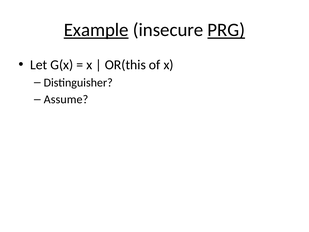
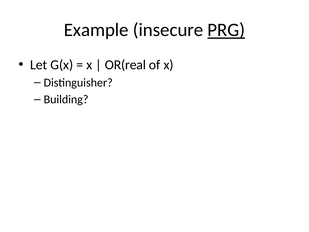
Example underline: present -> none (96, 30)
OR(this: OR(this -> OR(real (125, 65)
Assume: Assume -> Building (66, 99)
